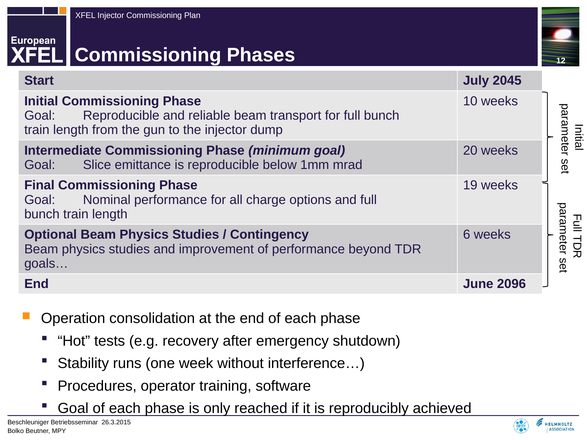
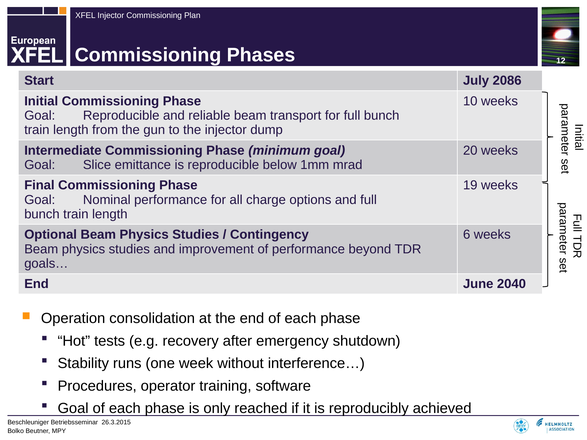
2045: 2045 -> 2086 (507, 81)
2096: 2096 -> 2040 (511, 284)
